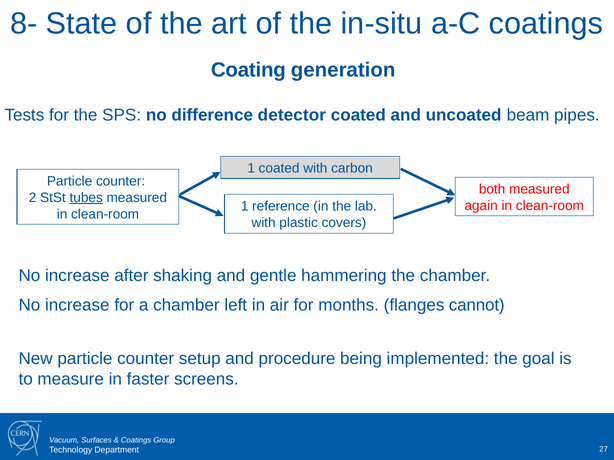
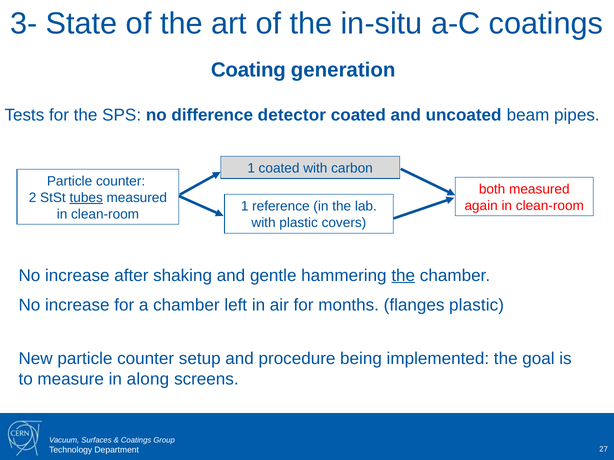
8-: 8- -> 3- (24, 24)
the underline: none -> present (403, 276)
flanges cannot: cannot -> plastic (477, 305)
faster: faster -> along (148, 379)
